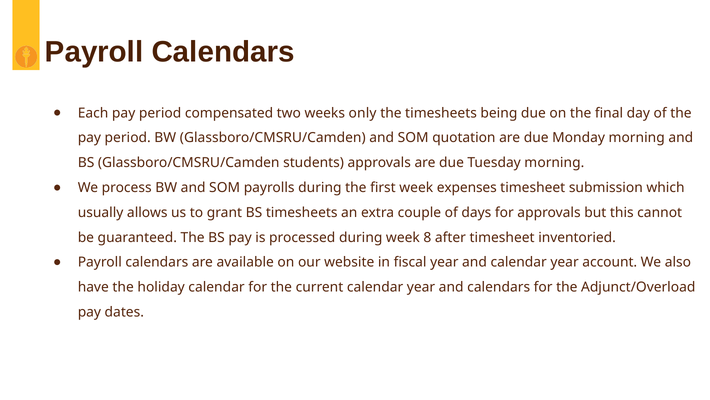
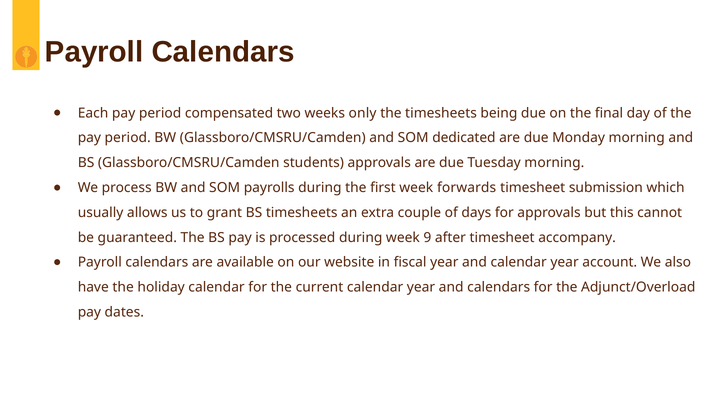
quotation: quotation -> dedicated (464, 138)
expenses: expenses -> forwards (467, 187)
8: 8 -> 9 (427, 237)
inventoried: inventoried -> accompany (577, 237)
